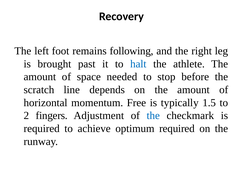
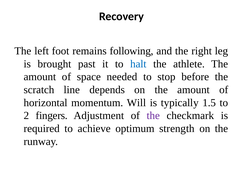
Free: Free -> Will (136, 103)
the colour: blue -> purple (153, 116)
optimum required: required -> strength (177, 129)
